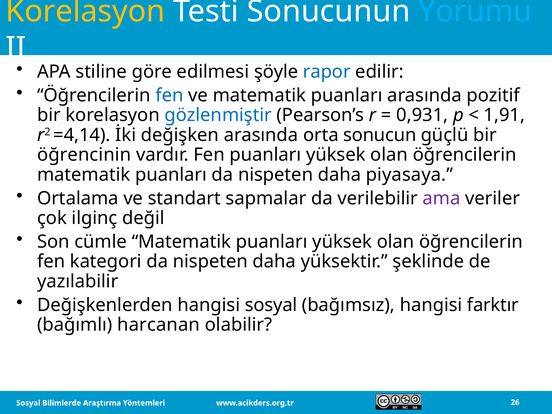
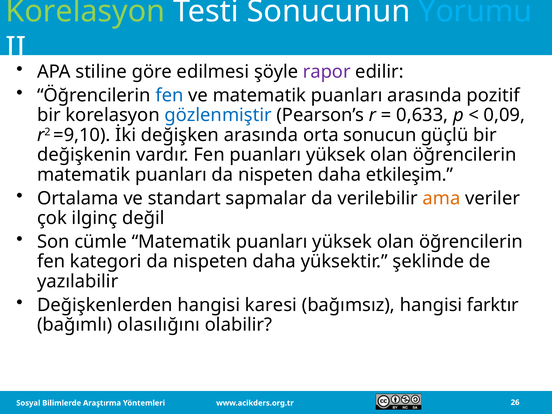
Korelasyon colour: yellow -> light green (85, 11)
rapor colour: blue -> purple (327, 72)
0,931: 0,931 -> 0,633 (422, 115)
1,91: 1,91 -> 0,09 (504, 115)
=4,14: =4,14 -> =9,10 (82, 135)
öğrencinin: öğrencinin -> değişkenin (84, 155)
piyasaya: piyasaya -> etkileşim (410, 175)
ama colour: purple -> orange (442, 198)
hangisi sosyal: sosyal -> karesi (271, 305)
harcanan: harcanan -> olasılığını (159, 325)
